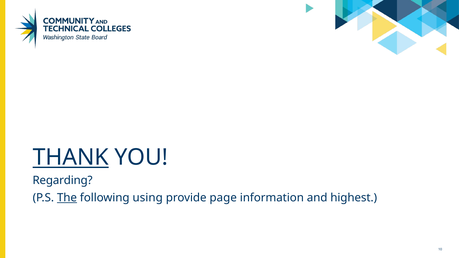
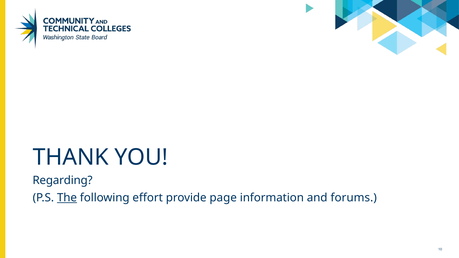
THANK underline: present -> none (71, 157)
using: using -> effort (148, 198)
highest: highest -> forums (354, 198)
